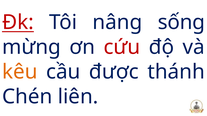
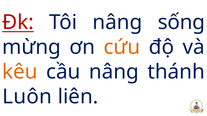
cứu colour: red -> orange (122, 47)
cầu được: được -> nâng (114, 72)
Chén: Chén -> Luôn (27, 97)
